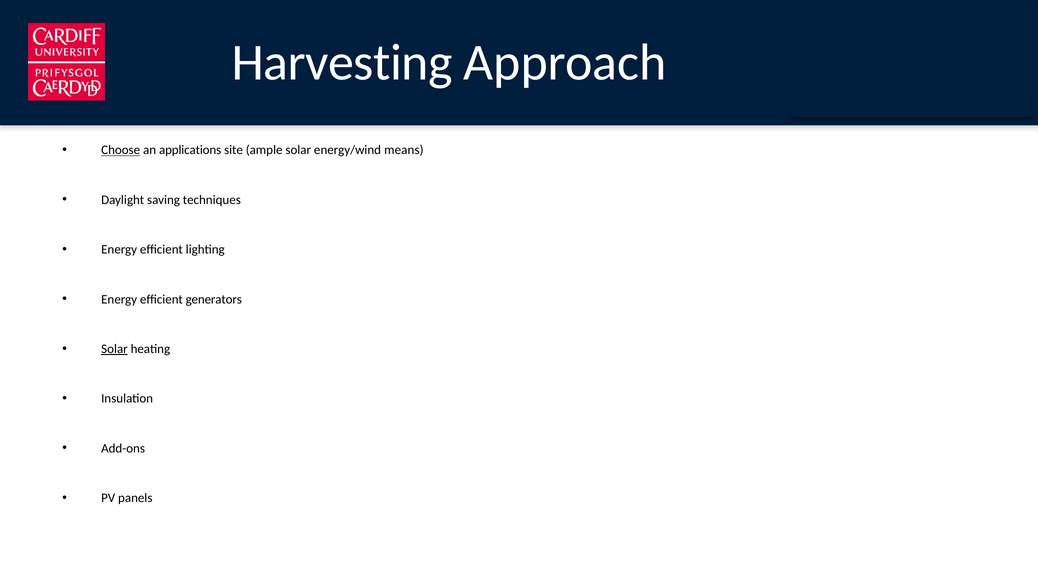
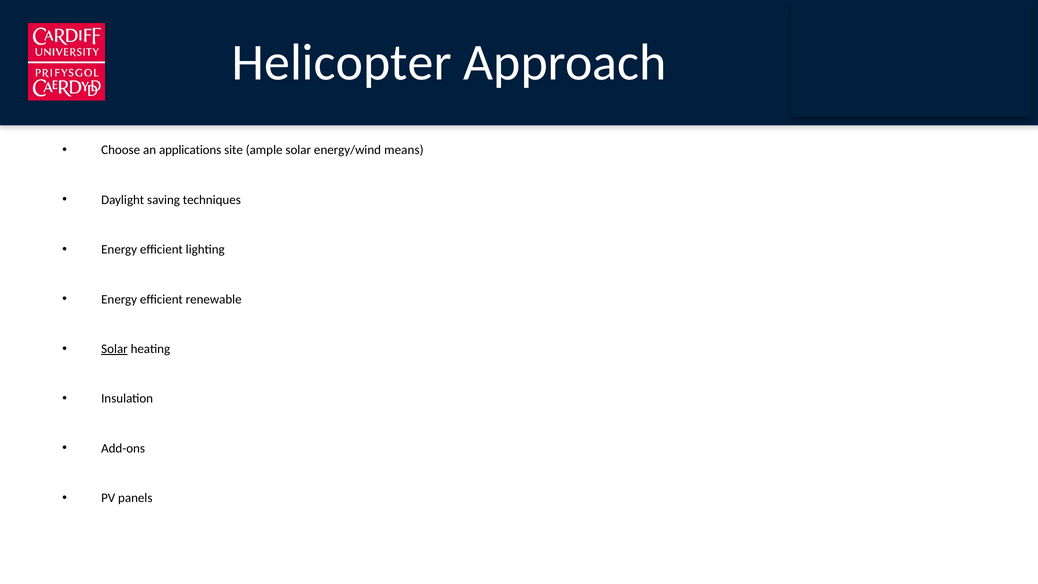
Harvesting: Harvesting -> Helicopter (342, 63)
Choose underline: present -> none (121, 150)
generators: generators -> renewable (214, 299)
